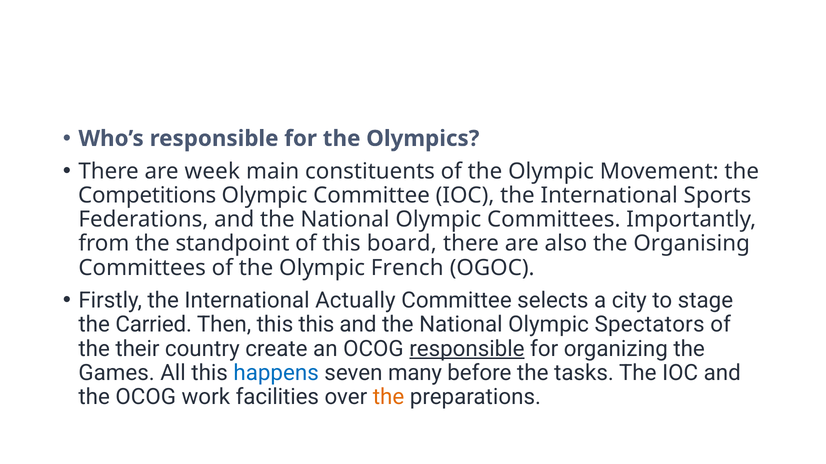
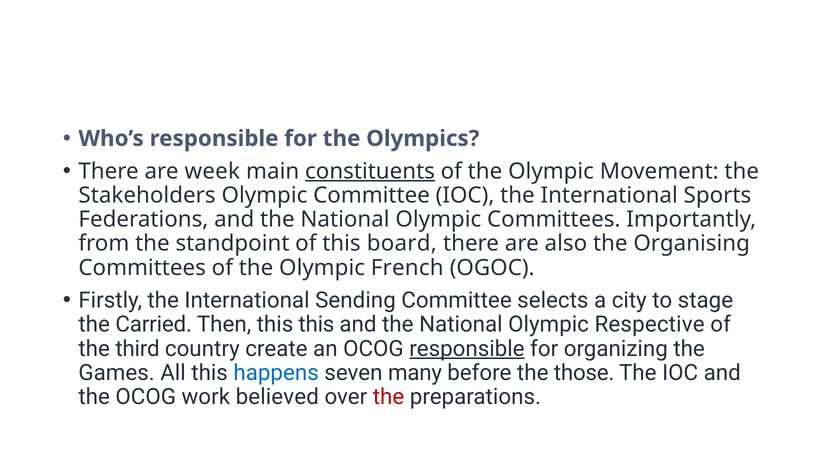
constituents underline: none -> present (370, 171)
Competitions: Competitions -> Stakeholders (147, 196)
Actually: Actually -> Sending (355, 301)
Spectators: Spectators -> Respective (650, 325)
their: their -> third (138, 349)
tasks: tasks -> those (584, 373)
facilities: facilities -> believed (277, 397)
the colour: orange -> red (389, 397)
